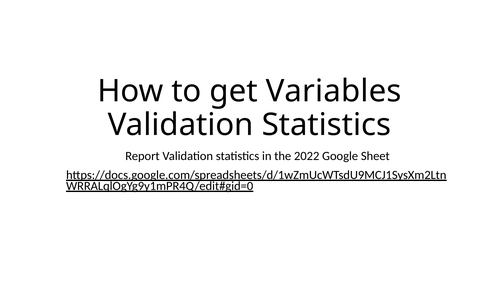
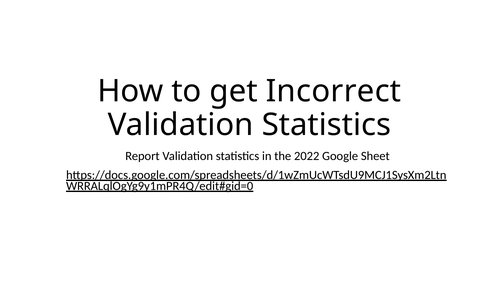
Variables: Variables -> Incorrect (333, 91)
